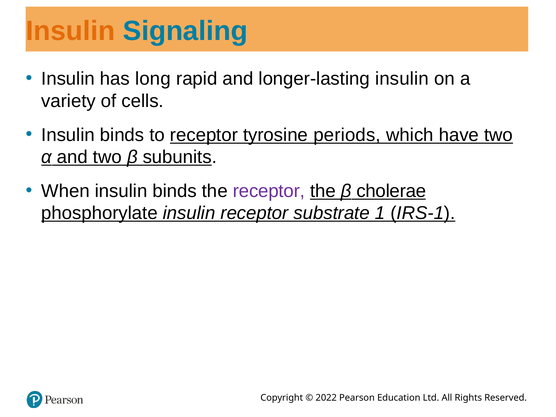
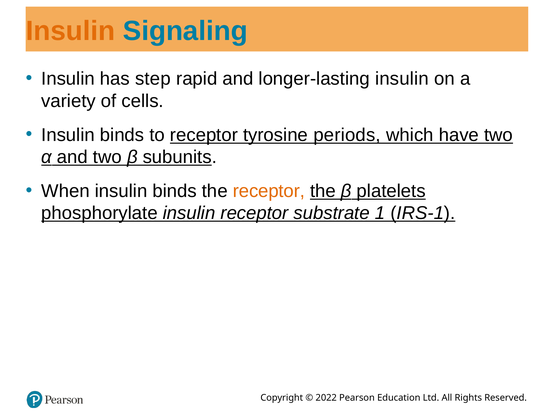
long: long -> step (153, 79)
receptor colour: purple -> orange (269, 191)
cholerae: cholerae -> platelets (391, 191)
